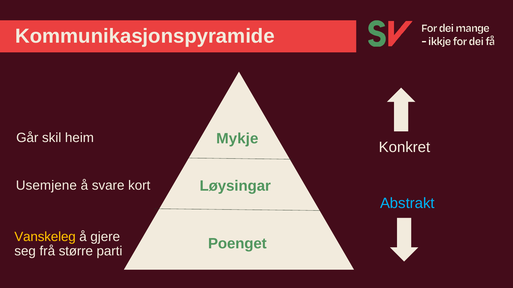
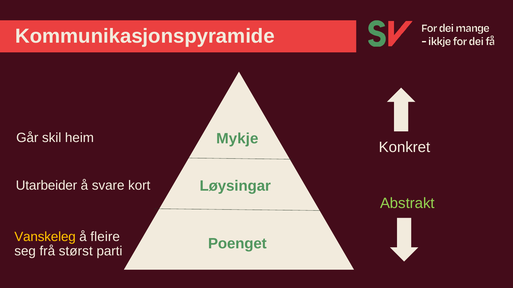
Usemjene: Usemjene -> Utarbeider (46, 186)
Abstrakt colour: light blue -> light green (407, 204)
gjere: gjere -> fleire (105, 237)
større: større -> størst (76, 252)
